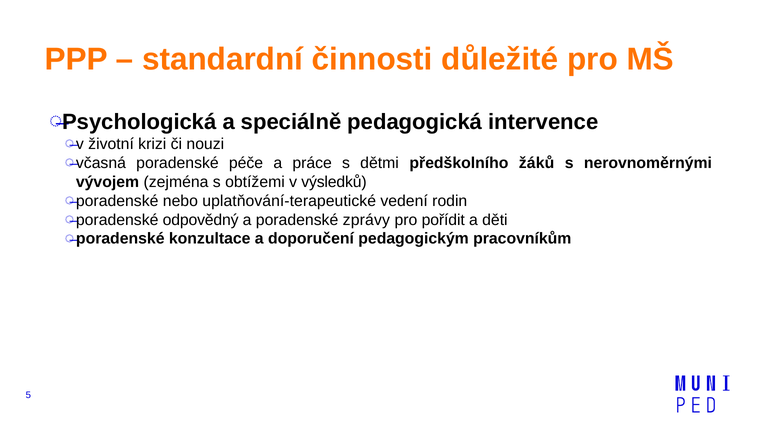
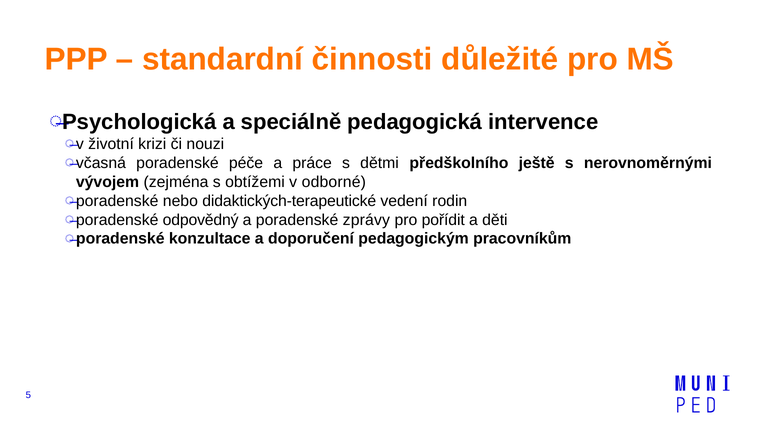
žáků: žáků -> ještě (537, 163)
výsledků: výsledků -> odborné (334, 182)
uplatňování-terapeutické: uplatňování-terapeutické -> didaktických-terapeutické (289, 201)
